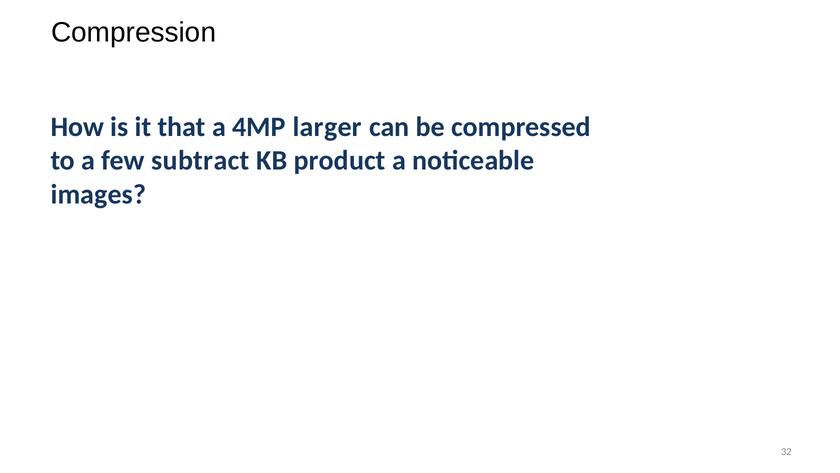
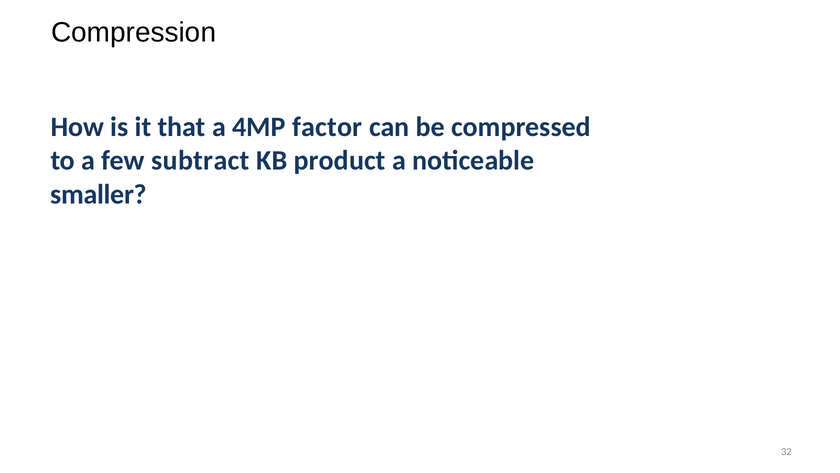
larger: larger -> factor (327, 127)
images: images -> smaller (99, 194)
